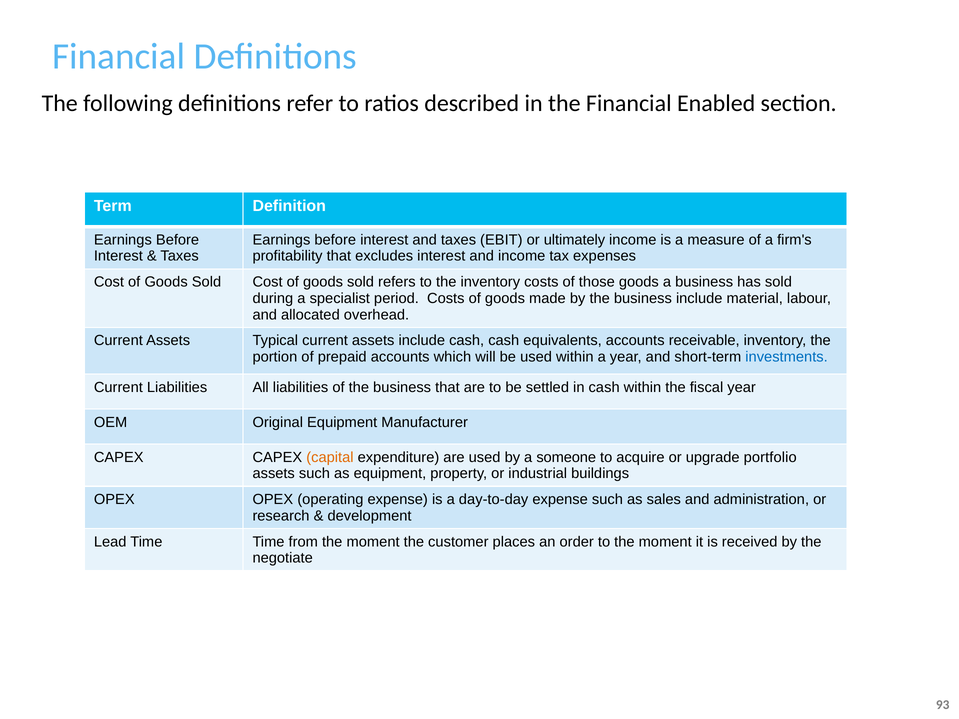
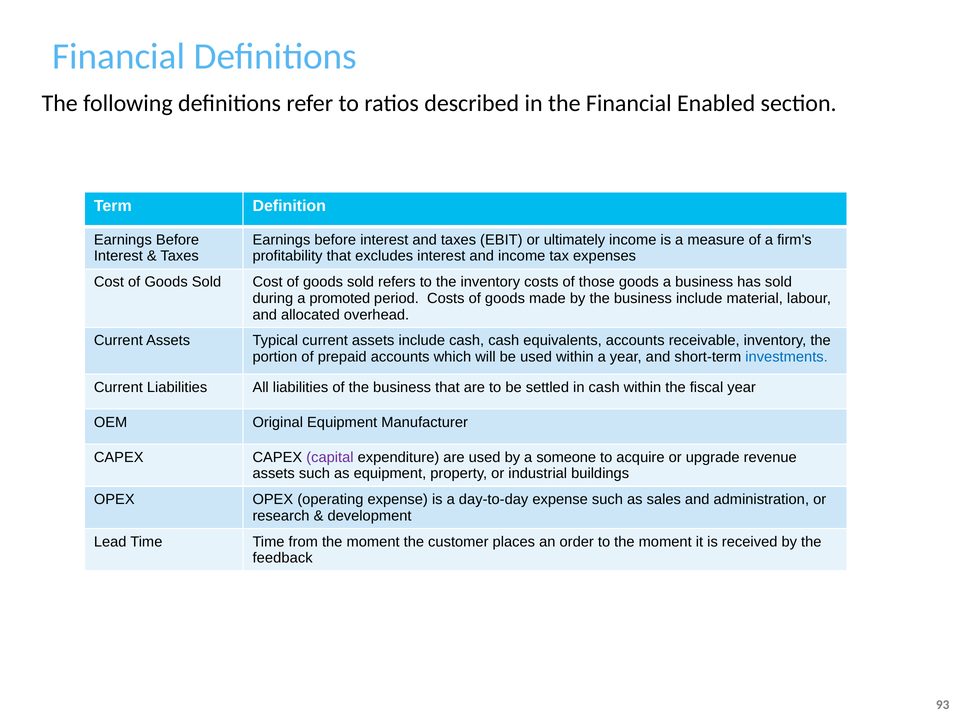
specialist: specialist -> promoted (340, 298)
capital colour: orange -> purple (330, 457)
portfolio: portfolio -> revenue (770, 457)
negotiate: negotiate -> feedback (283, 558)
